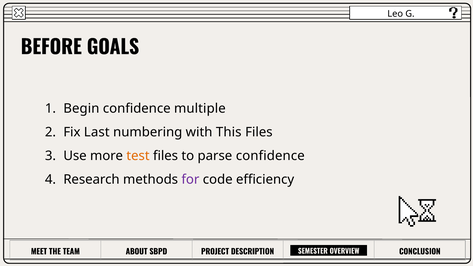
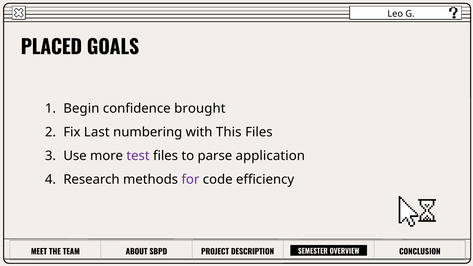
BEFORE: BEFORE -> PLACED (51, 48)
multiple: multiple -> brought (200, 108)
test colour: orange -> purple (138, 156)
parse confidence: confidence -> application (270, 156)
